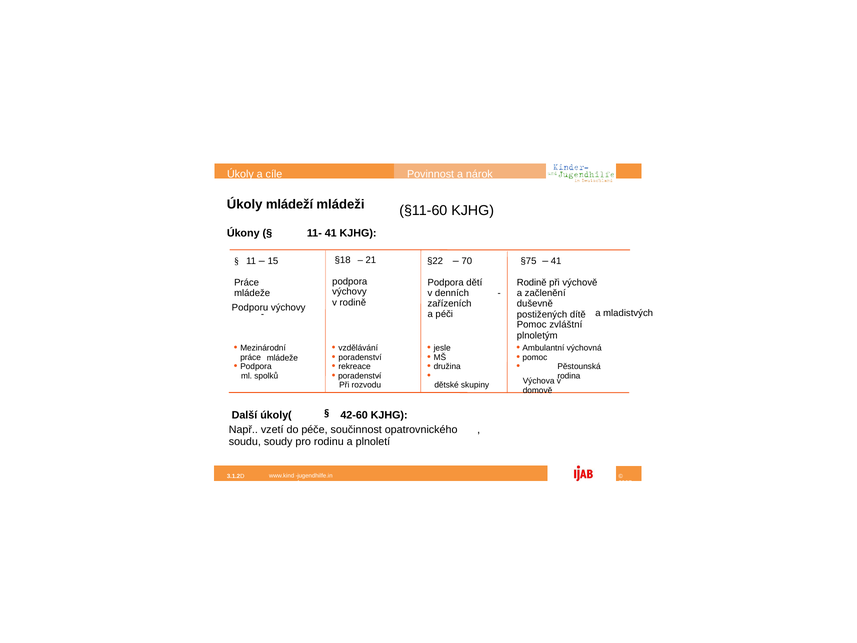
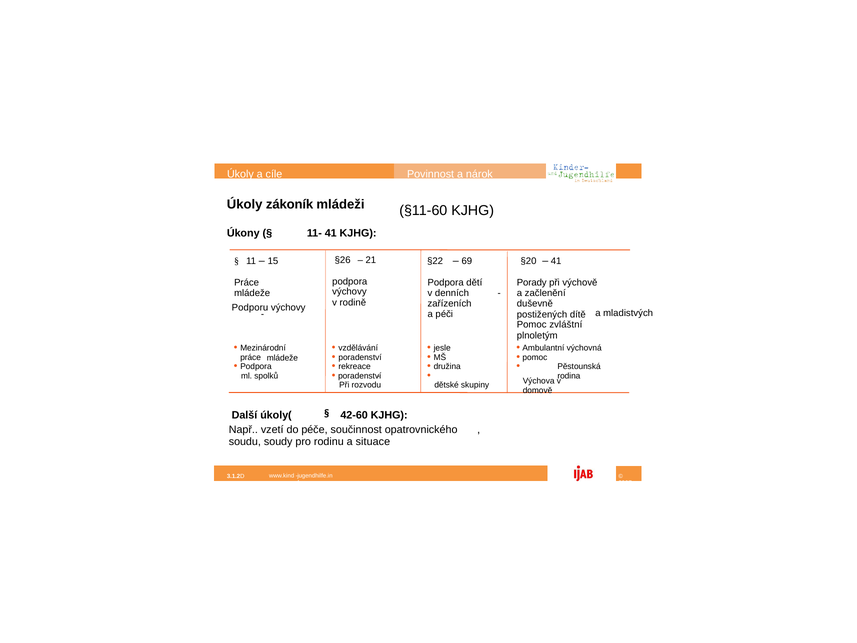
mládeží: mládeží -> zákoník (290, 204)
§18: §18 -> §26 (343, 260)
70: 70 -> 69 (467, 261)
§75: §75 -> §20 (529, 261)
Rodině: Rodině -> Porady (532, 282)
plnoletí: plnoletí -> situace (373, 442)
